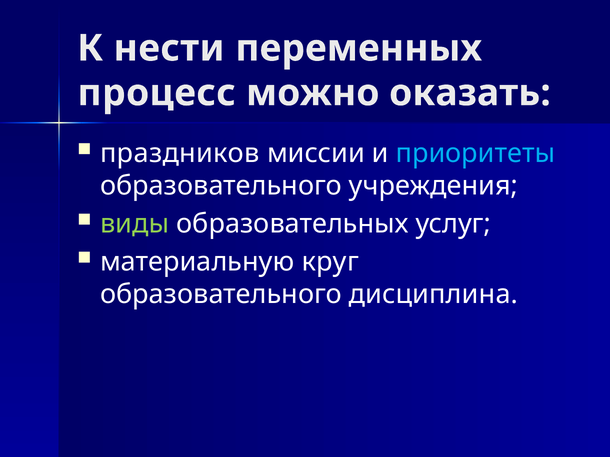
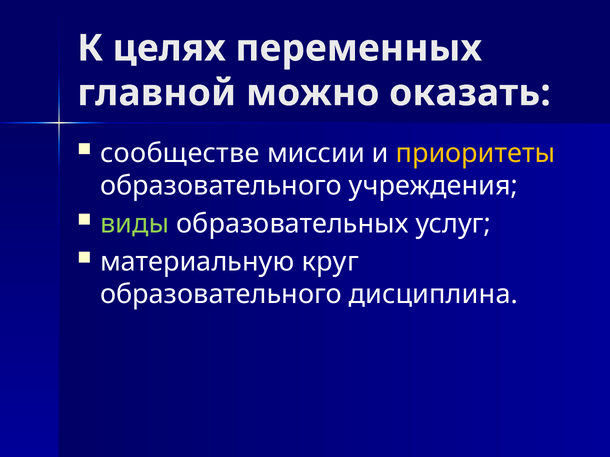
нести: нести -> целях (169, 48)
процесс: процесс -> главной (157, 93)
праздников: праздников -> сообществе (180, 153)
приоритеты colour: light blue -> yellow (476, 153)
